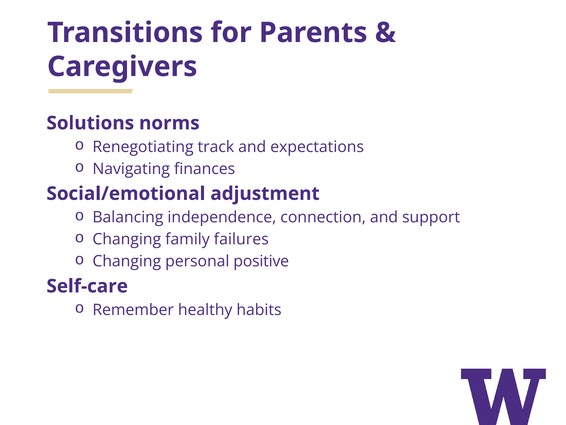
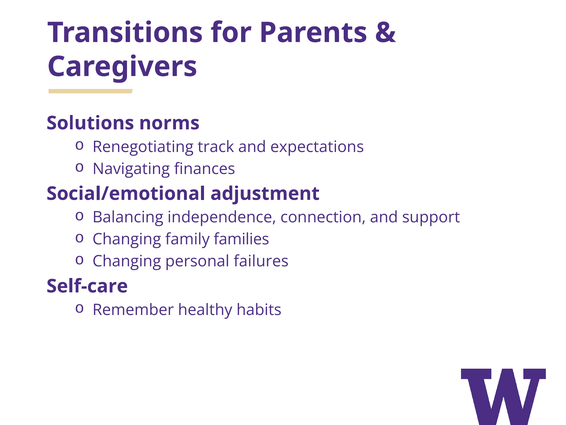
failures: failures -> families (241, 239)
positive: positive -> failures (261, 261)
